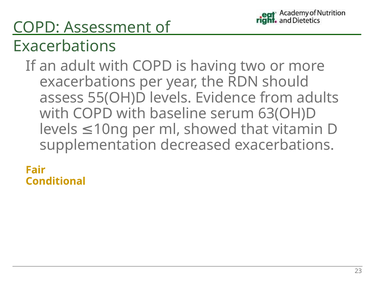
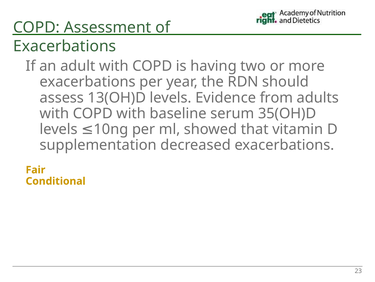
55(OH)D: 55(OH)D -> 13(OH)D (117, 97)
63(OH)D: 63(OH)D -> 35(OH)D (287, 113)
